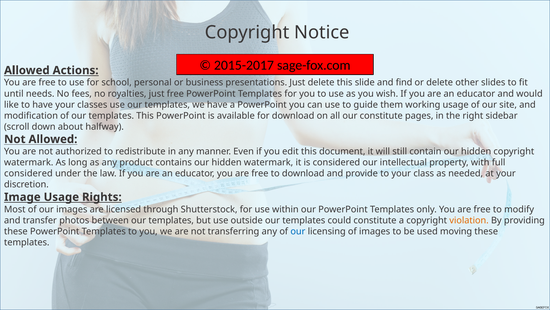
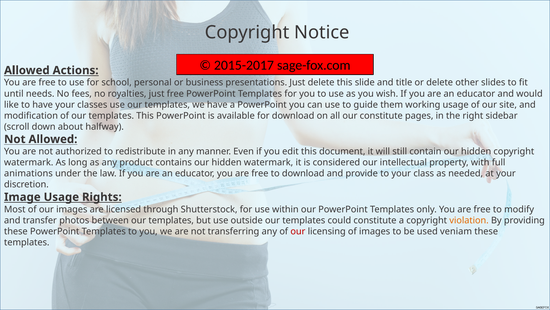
find: find -> title (404, 82)
considered: considered -> animations (28, 173)
our colour: blue -> red (298, 231)
moving: moving -> veniam (456, 231)
